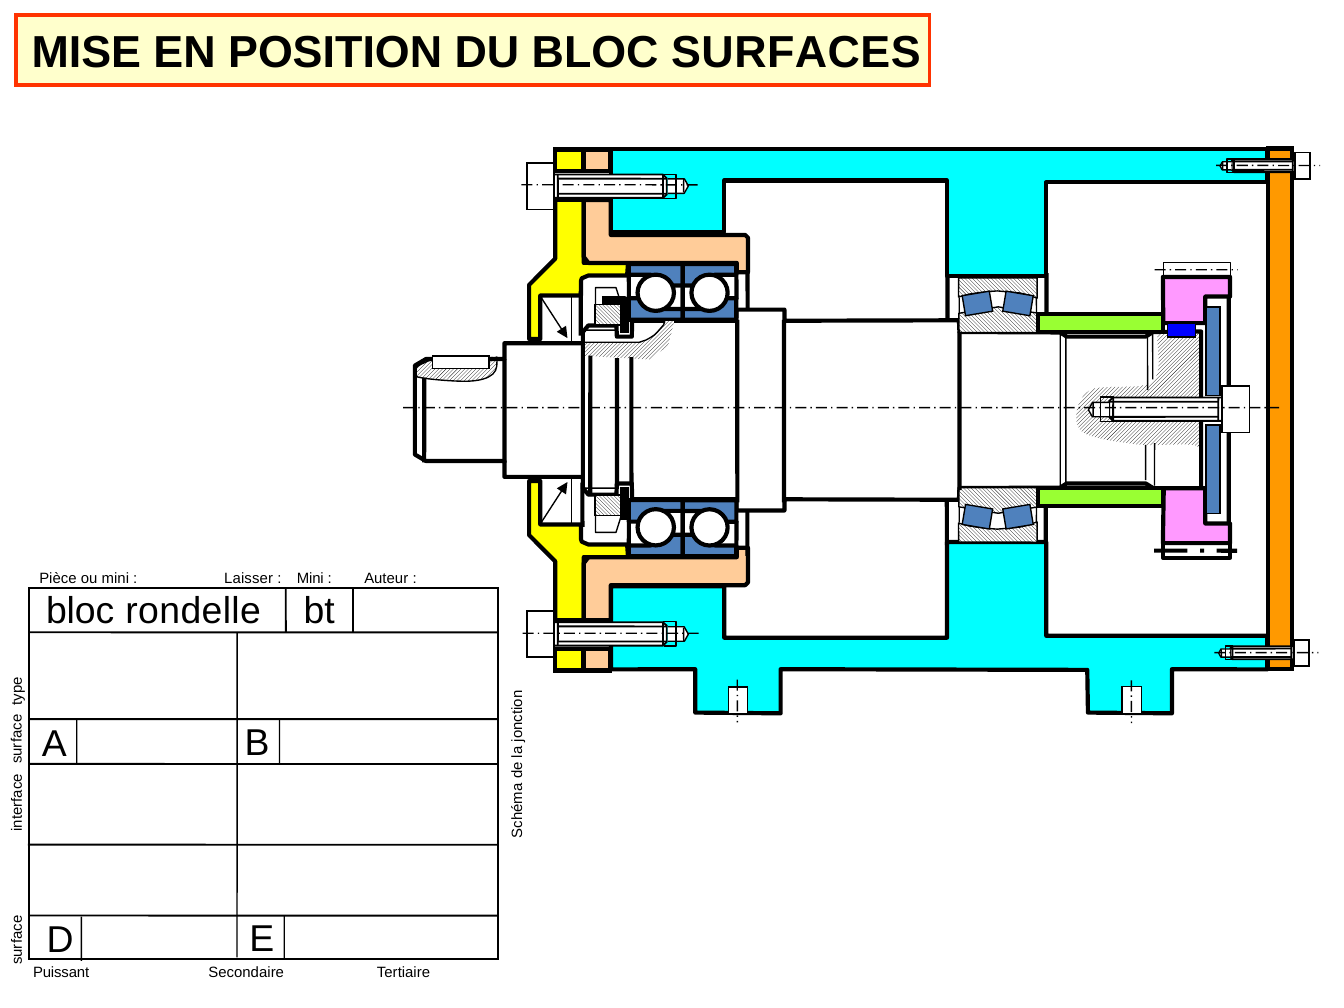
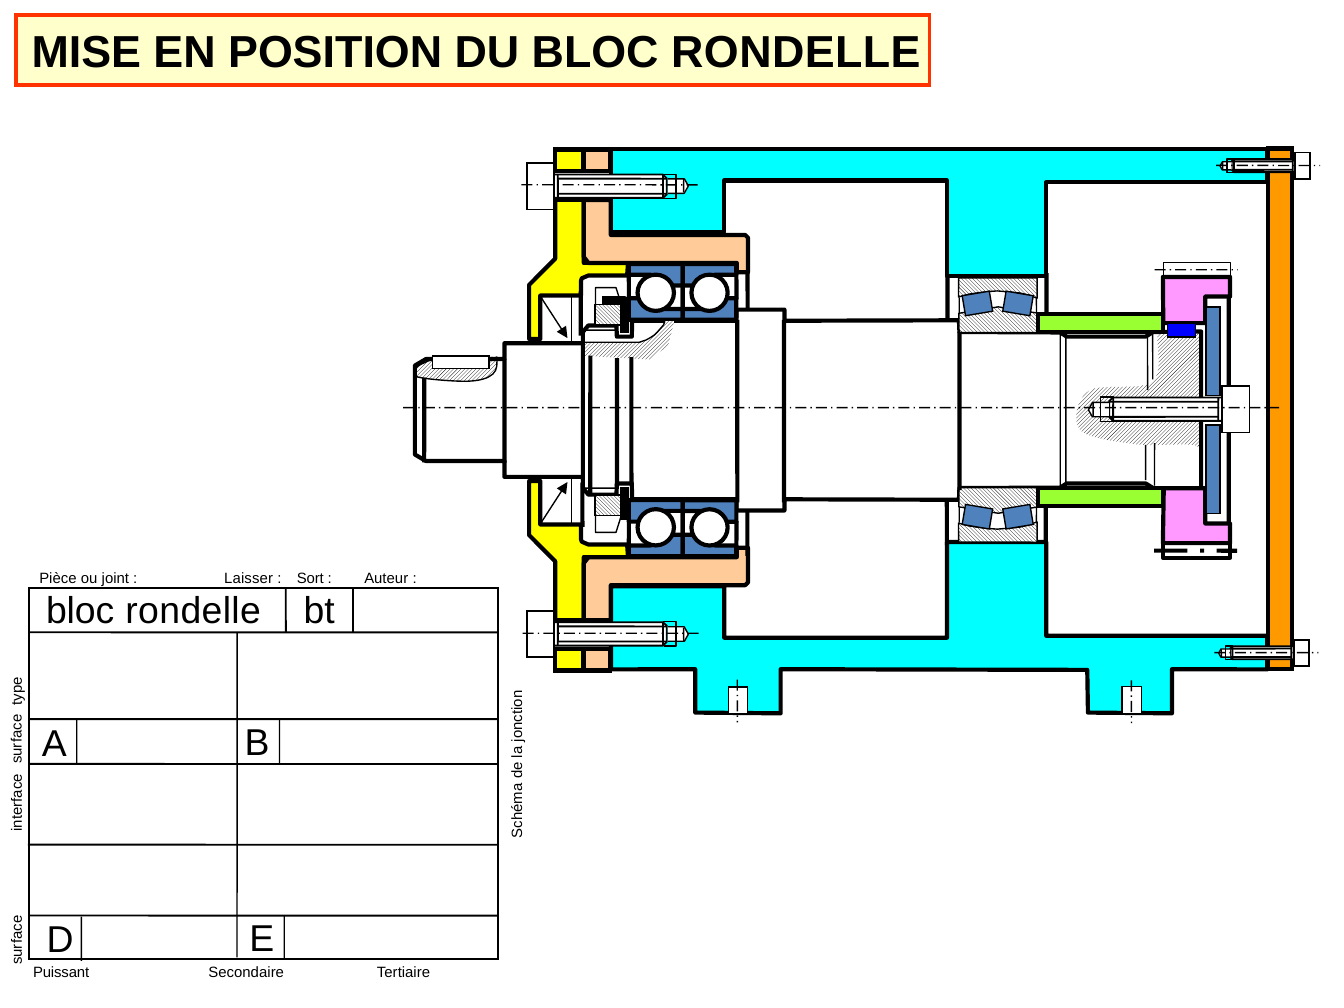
DU BLOC SURFACES: SURFACES -> RONDELLE (796, 53)
ou mini: mini -> joint (115, 578)
Mini: Mini -> Sort (310, 578)
